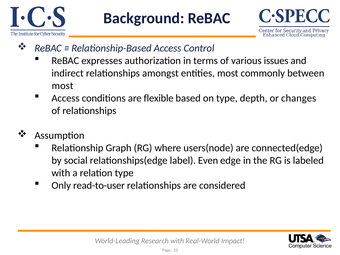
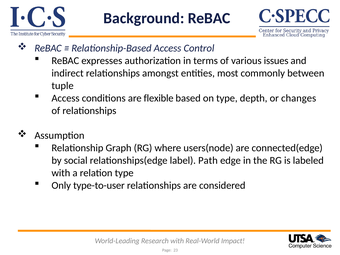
most: most -> tuple (63, 86)
Even: Even -> Path (208, 160)
read-to-user: read-to-user -> type-to-user (99, 185)
